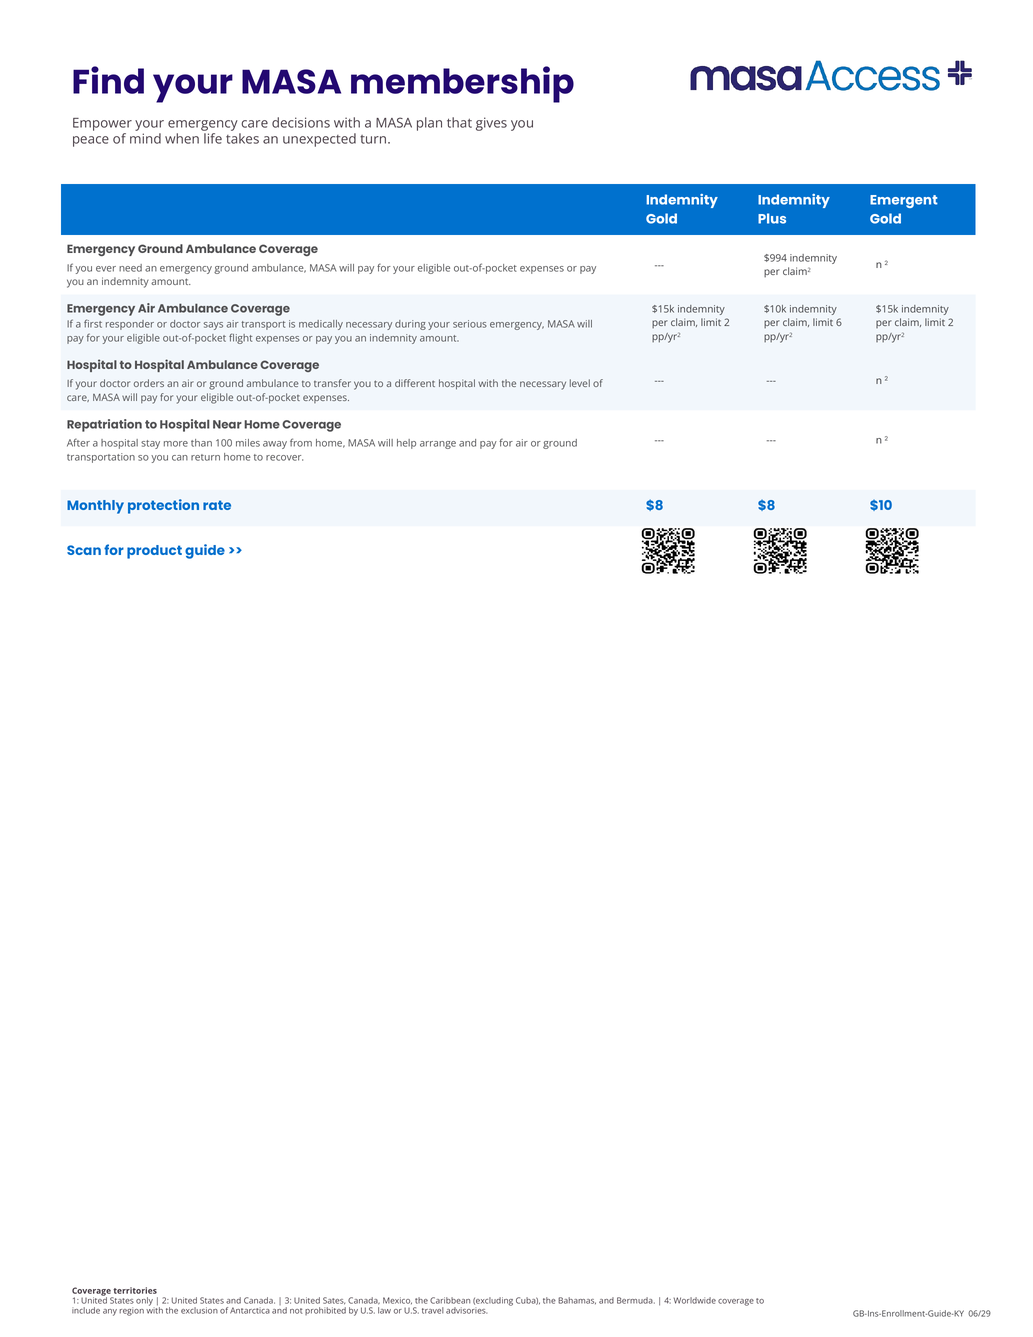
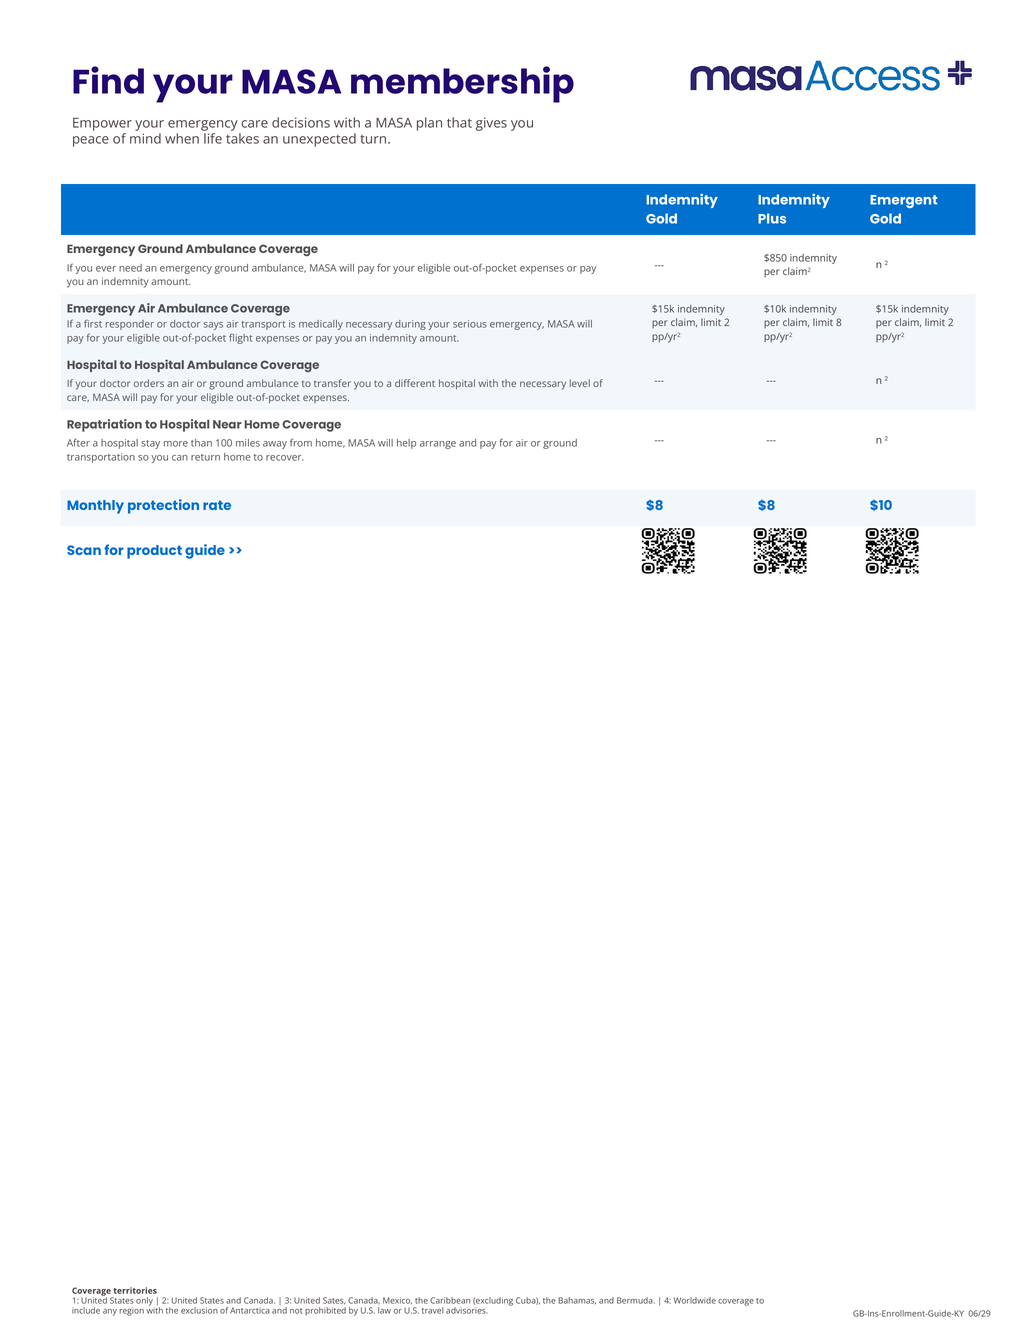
$994: $994 -> $850 (775, 258)
6: 6 -> 8 (839, 323)
